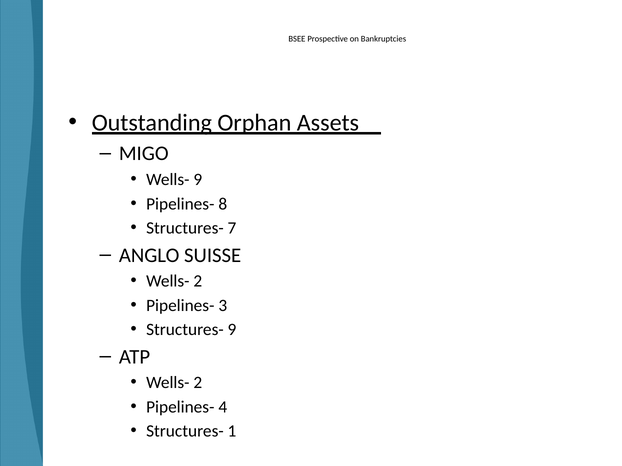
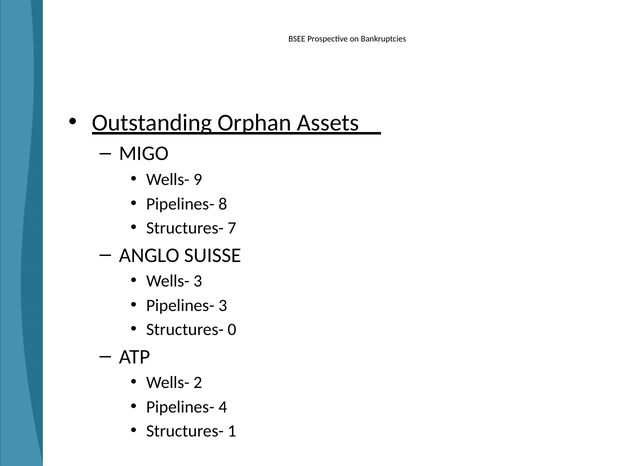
2: 2 -> 3 (198, 281)
Structures- 9: 9 -> 0 (232, 330)
